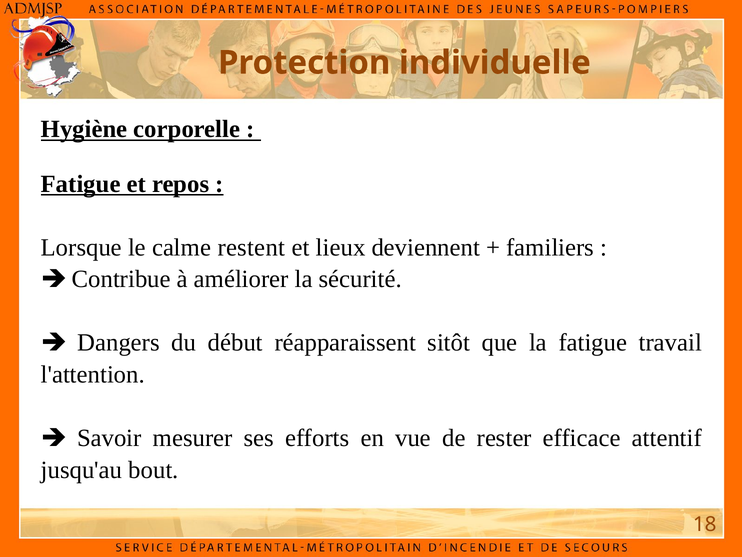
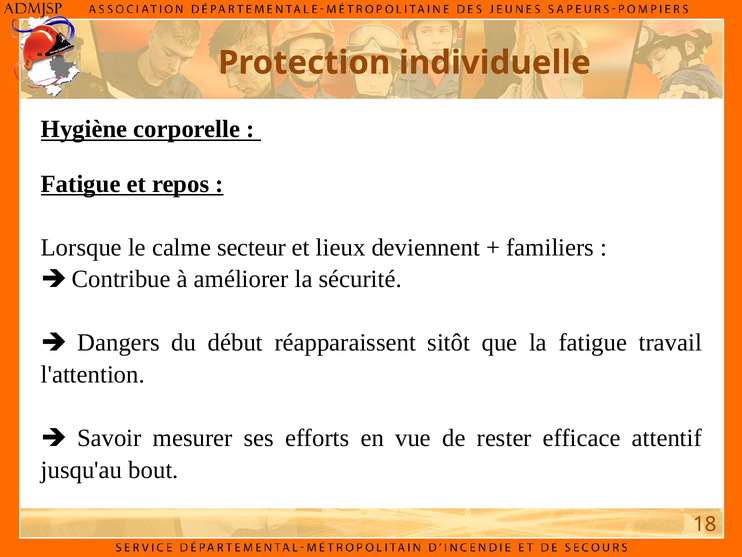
restent: restent -> secteur (252, 247)
